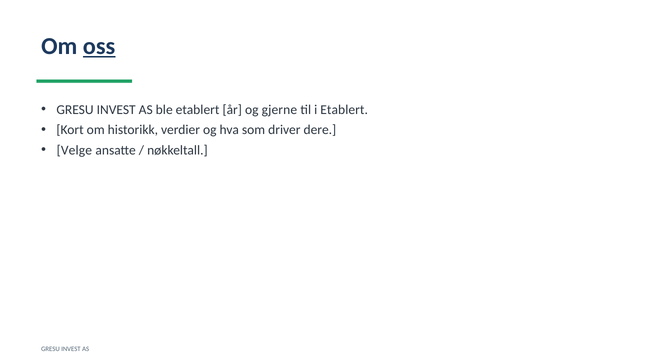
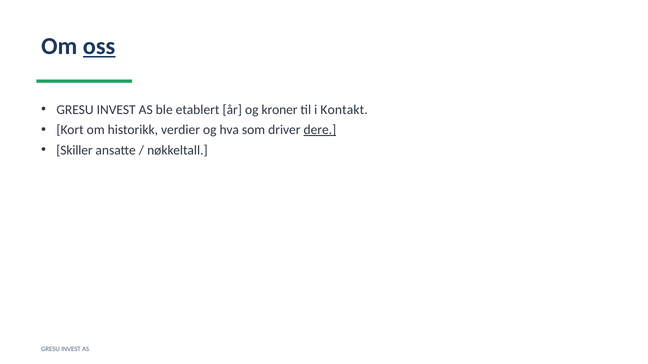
gjerne: gjerne -> kroner (280, 110)
i Etablert: Etablert -> Kontakt (344, 110)
dere underline: none -> present (320, 130)
Velge: Velge -> Skiller (74, 150)
